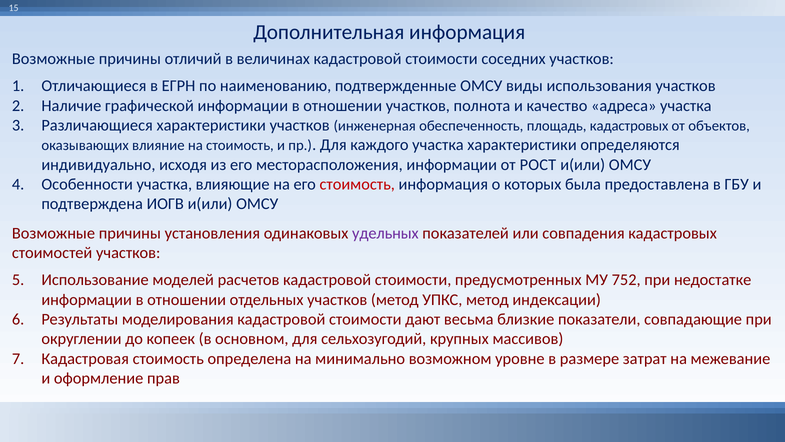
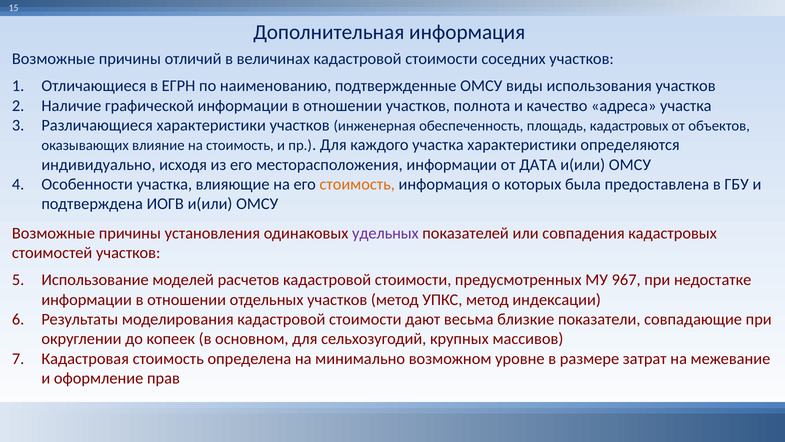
РОСТ: РОСТ -> ДАТА (538, 164)
стоимость colour: red -> orange (357, 184)
752: 752 -> 967 (626, 280)
